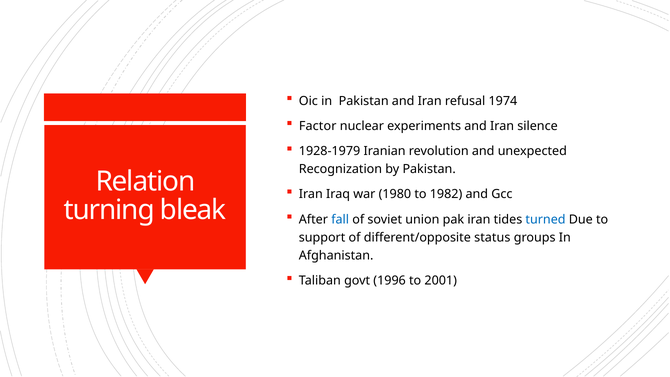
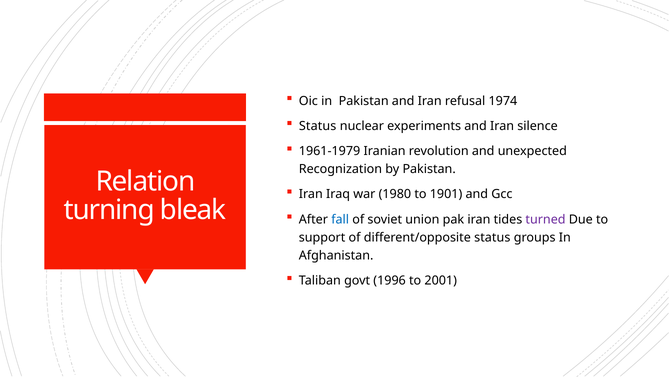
Factor: Factor -> Status (318, 126)
1928-1979: 1928-1979 -> 1961-1979 (330, 151)
1982: 1982 -> 1901 (446, 194)
turned colour: blue -> purple (546, 219)
